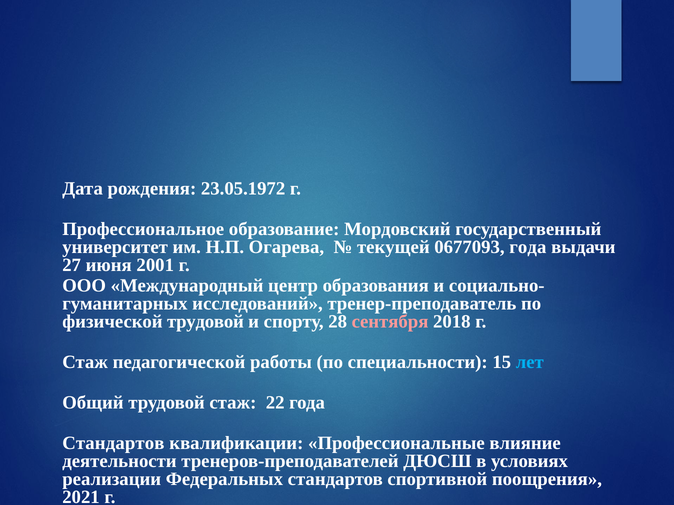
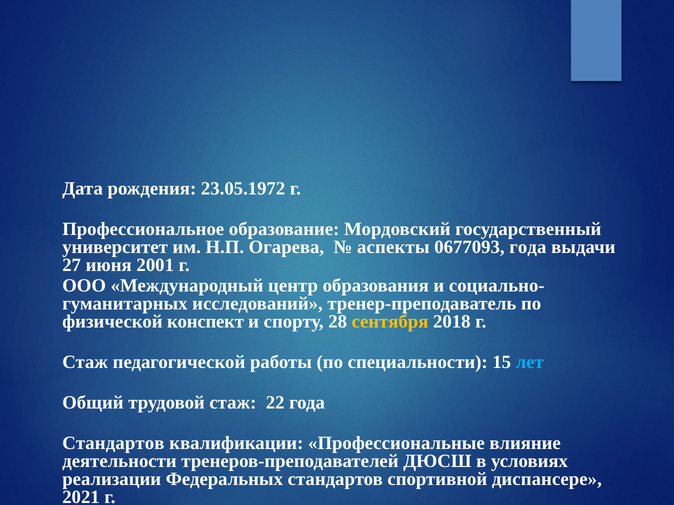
текущей: текущей -> аспекты (393, 247)
физической трудовой: трудовой -> конспект (206, 322)
сентября colour: pink -> yellow (390, 322)
поощрения: поощрения -> диспансере (547, 480)
